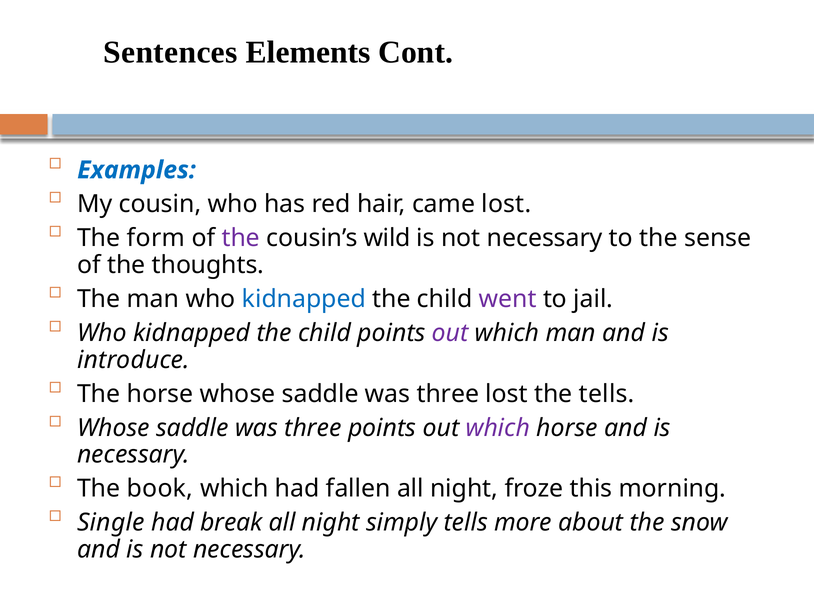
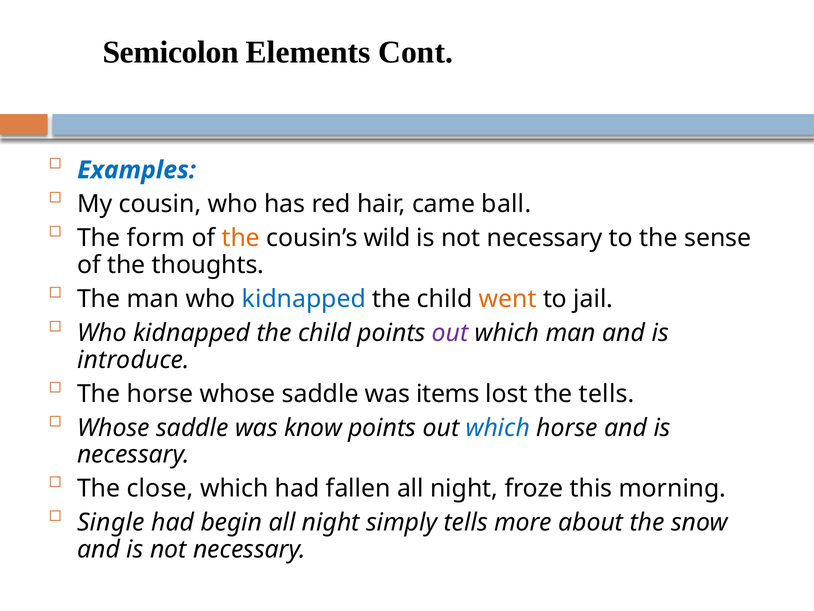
Sentences: Sentences -> Semicolon (171, 52)
came lost: lost -> ball (506, 204)
the colour: purple -> orange (241, 238)
went colour: purple -> orange (508, 299)
three: three -> items (448, 393)
three: three -> know (313, 427)
which colour: purple -> blue (498, 427)
book: book -> close (160, 488)
break: break -> begin (231, 522)
